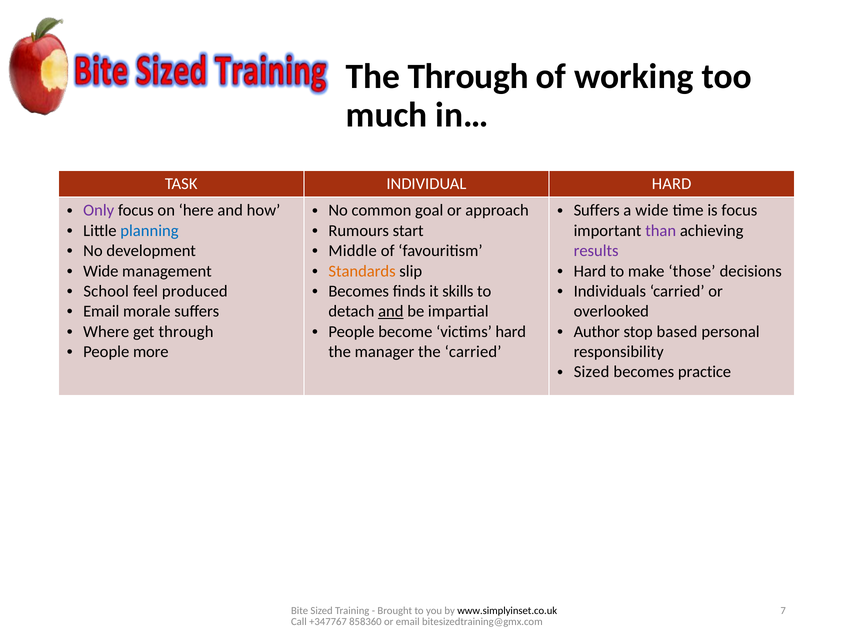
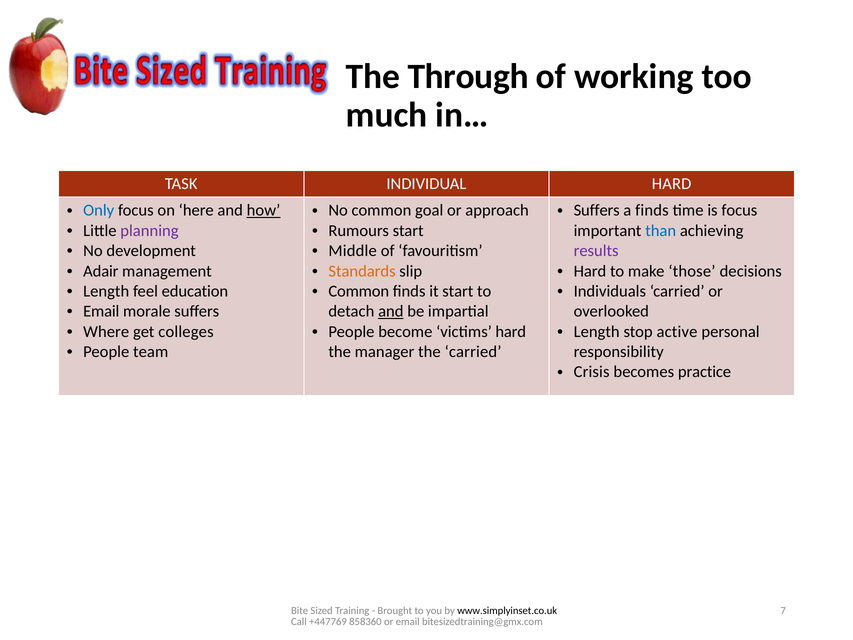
Only colour: purple -> blue (99, 210)
how underline: none -> present (264, 210)
a wide: wide -> finds (652, 210)
planning colour: blue -> purple (149, 231)
than colour: purple -> blue (661, 231)
Wide: Wide -> Adair (101, 271)
School: School -> Length (106, 291)
produced: produced -> education (195, 291)
Becomes: Becomes -> Common (359, 291)
it skills: skills -> start (458, 291)
get through: through -> colleges (186, 331)
Author: Author -> Length (597, 331)
based: based -> active (677, 331)
more: more -> team (151, 352)
Sized: Sized -> Crisis (592, 372)
+347767: +347767 -> +447769 (328, 621)
